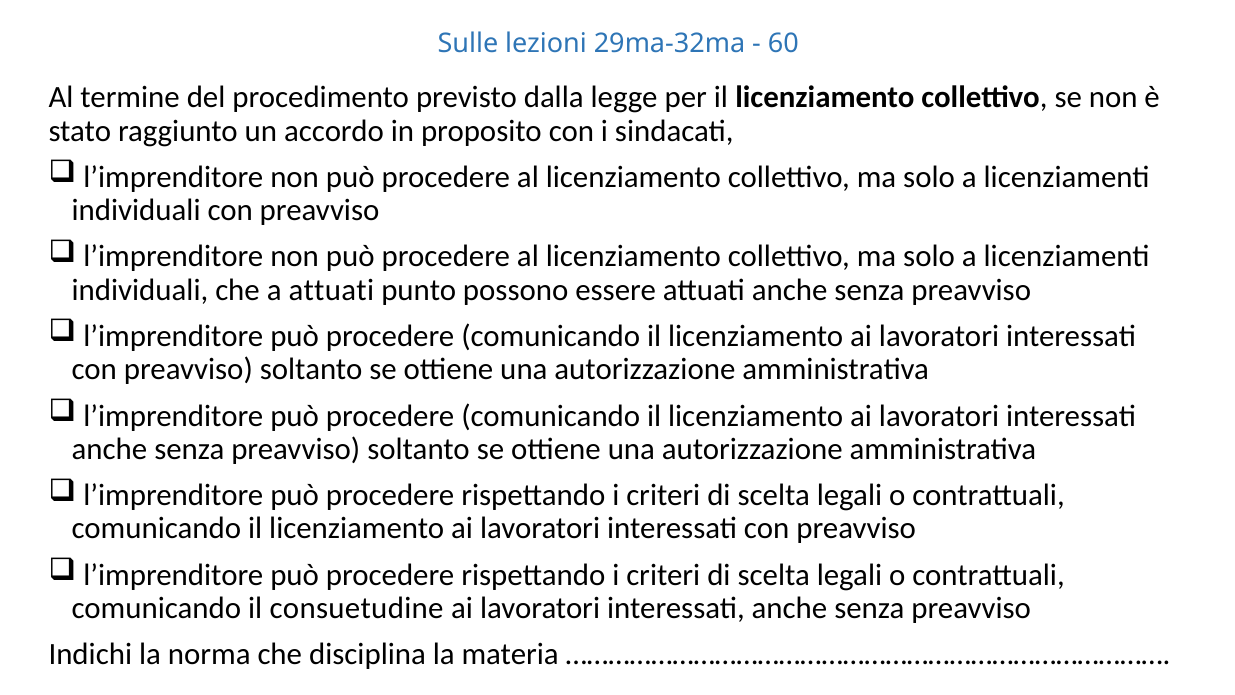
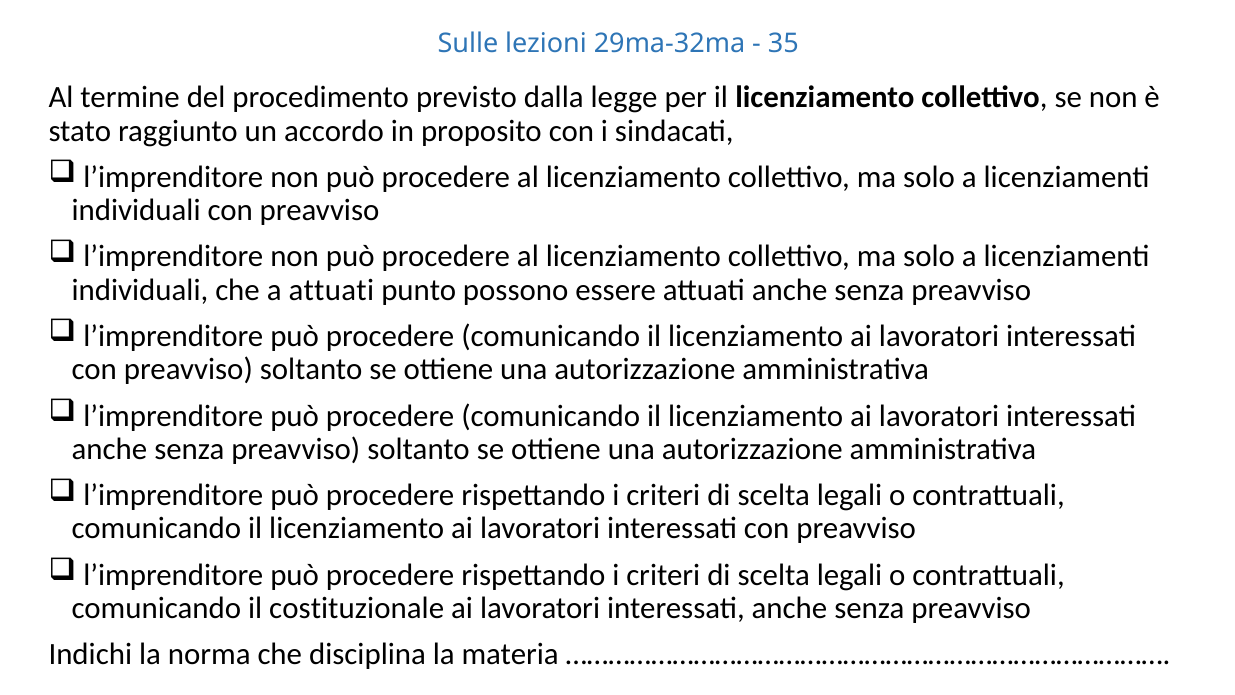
60: 60 -> 35 (783, 44)
consuetudine: consuetudine -> costituzionale (357, 608)
